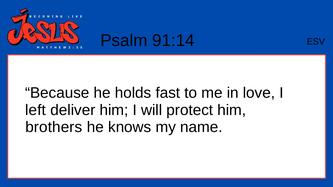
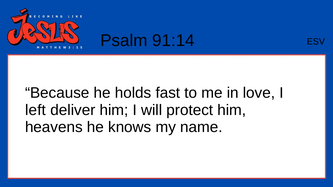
brothers: brothers -> heavens (54, 127)
